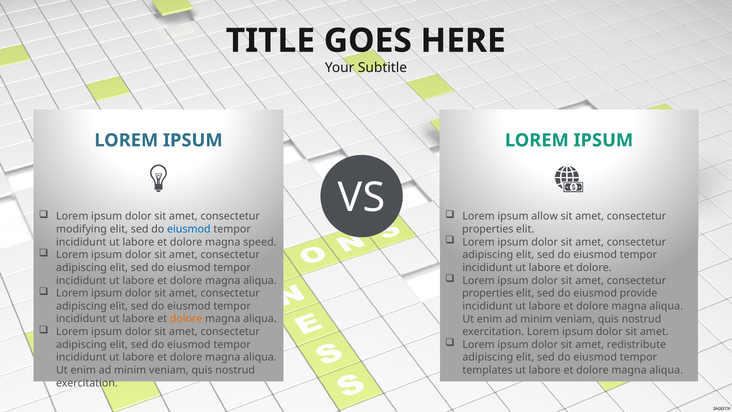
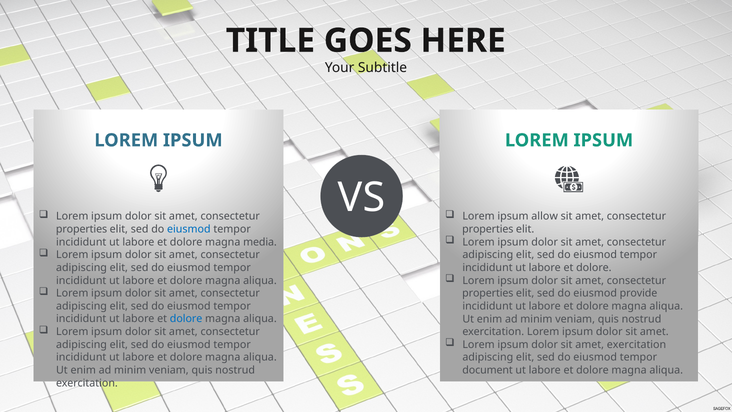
modifying: modifying -> properties (82, 229)
speed: speed -> media (260, 242)
dolore colour: orange -> blue (186, 319)
amet redistribute: redistribute -> exercitation (636, 344)
templates: templates -> document (488, 370)
